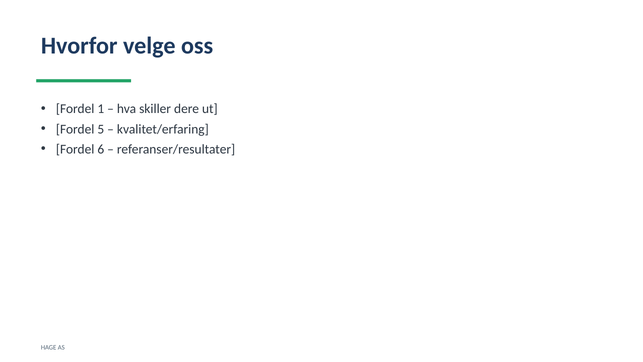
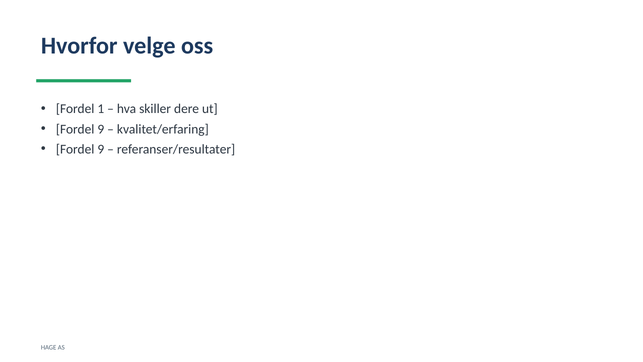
5: 5 -> 9 (101, 129)
6: 6 -> 9 (101, 149)
